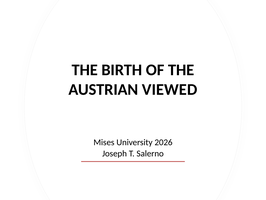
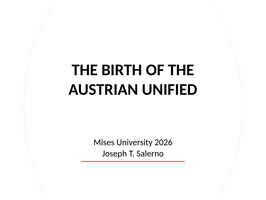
VIEWED: VIEWED -> UNIFIED (170, 89)
